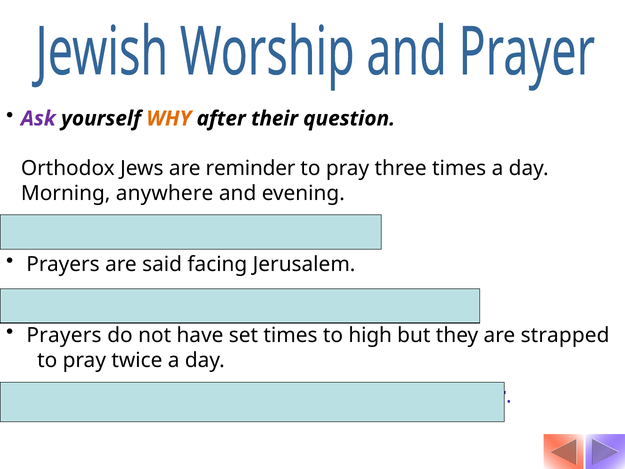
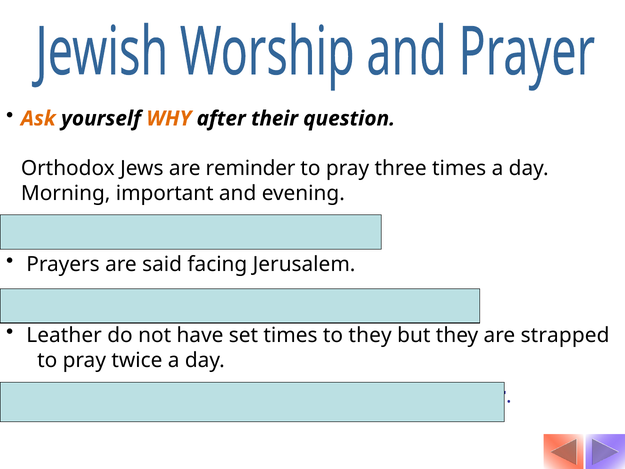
Ask colour: purple -> orange (38, 118)
anywhere: anywhere -> important (165, 193)
Prayers: Prayers -> Leather (64, 335)
to high: high -> they (370, 335)
